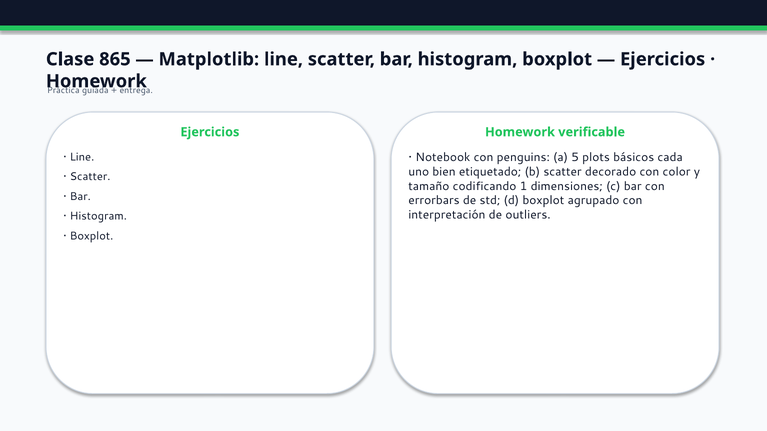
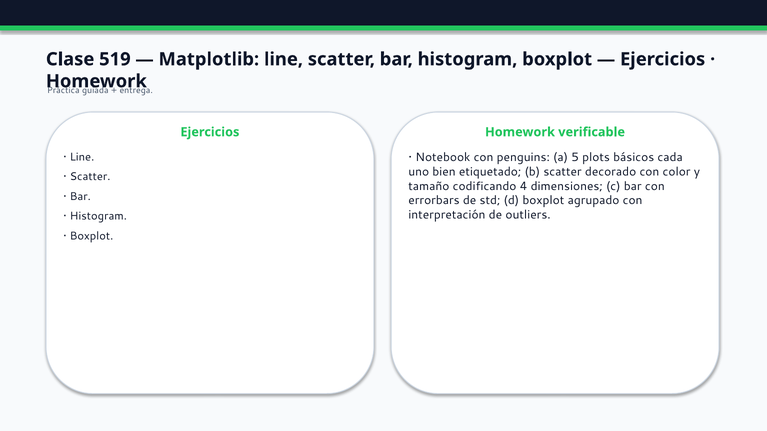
865: 865 -> 519 (115, 59)
1: 1 -> 4 (524, 186)
